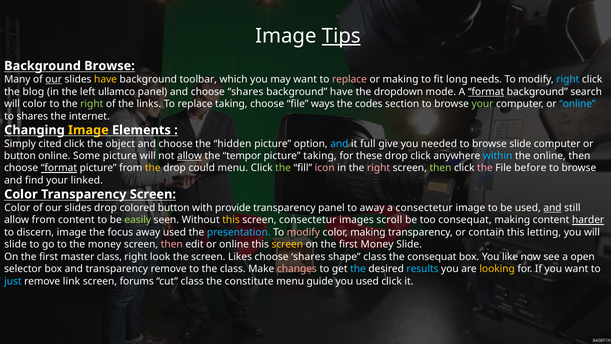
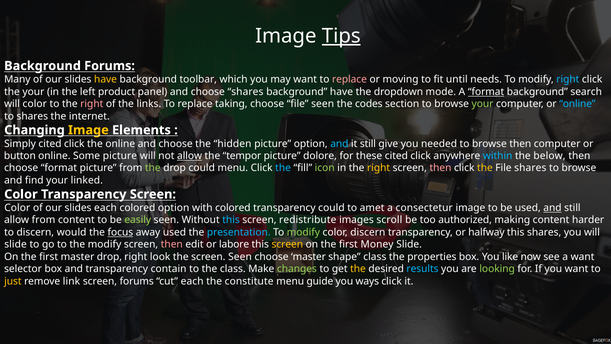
Background Browse: Browse -> Forums (110, 66)
our underline: present -> none (54, 79)
or making: making -> moving (401, 79)
long: long -> until (457, 79)
the blog: blog -> your (33, 92)
ullamco: ullamco -> product (117, 92)
right colour: light green -> pink (92, 104)
file ways: ways -> seen (323, 104)
the object: object -> online (120, 144)
it full: full -> still (368, 144)
browse slide: slide -> then (520, 144)
picture taking: taking -> dolore (320, 156)
these drop: drop -> cited (396, 156)
the online: online -> below (550, 156)
format underline: present -> none (59, 168)
the colour: yellow -> light green (153, 168)
the colour: light green -> light blue (283, 168)
icon colour: pink -> light green (325, 168)
right colour: pink -> yellow (379, 168)
then colour: light green -> pink (440, 168)
the colour: pink -> yellow (485, 168)
File before: before -> shares (530, 168)
slides drop: drop -> each (106, 208)
colored button: button -> option (174, 208)
with provide: provide -> colored (233, 208)
transparency panel: panel -> could (331, 208)
to away: away -> amet (372, 208)
this colour: yellow -> light blue (231, 220)
screen consectetur: consectetur -> redistribute (308, 220)
too consequat: consequat -> authorized (465, 220)
harder underline: present -> none (588, 220)
discern image: image -> would (72, 232)
focus underline: none -> present (120, 232)
modify colour: pink -> light green (303, 232)
color making: making -> discern (368, 232)
contain: contain -> halfway (486, 232)
this letting: letting -> shares (544, 232)
the money: money -> modify (105, 244)
edit or online: online -> labore (234, 244)
master class: class -> drop (109, 257)
screen Likes: Likes -> Seen (240, 257)
shares: shares -> master (308, 257)
the consequat: consequat -> properties (432, 257)
a open: open -> want (583, 257)
transparency remove: remove -> contain (169, 269)
changes colour: pink -> light green (297, 269)
the colour: light blue -> yellow (358, 269)
looking colour: yellow -> light green (497, 269)
just colour: light blue -> yellow (13, 281)
cut class: class -> each (192, 281)
you used: used -> ways (367, 281)
